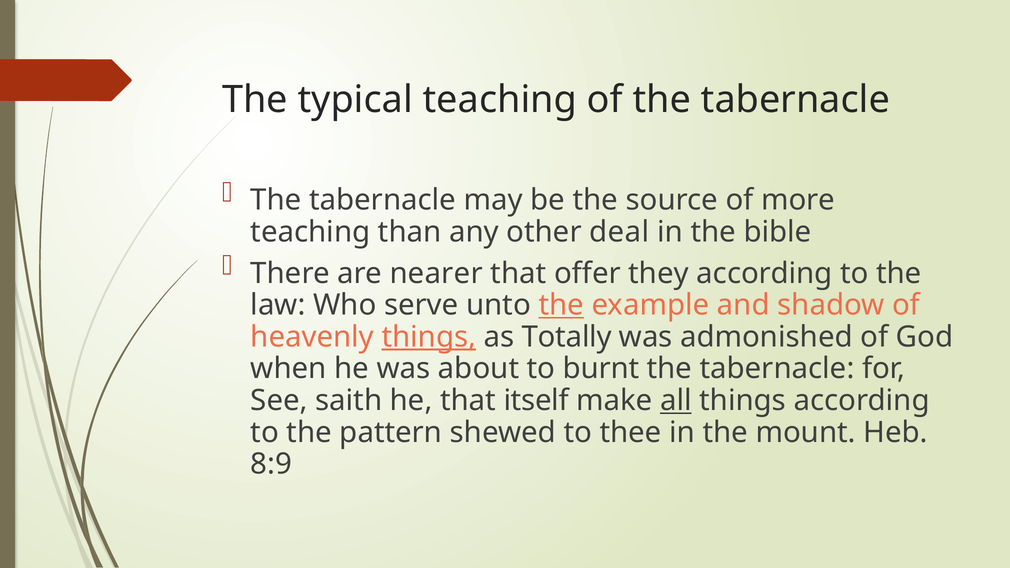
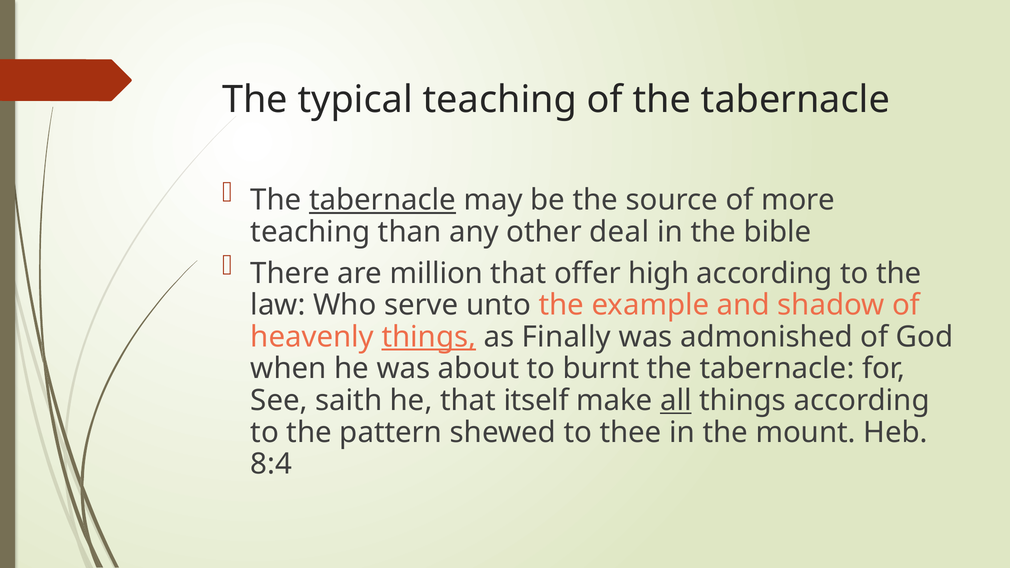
tabernacle underline: none -> present (383, 200)
nearer: nearer -> million (436, 273)
they: they -> high (659, 273)
the underline: present -> none (561, 305)
Totally: Totally -> Finally (567, 337)
8:9: 8:9 -> 8:4 (271, 464)
